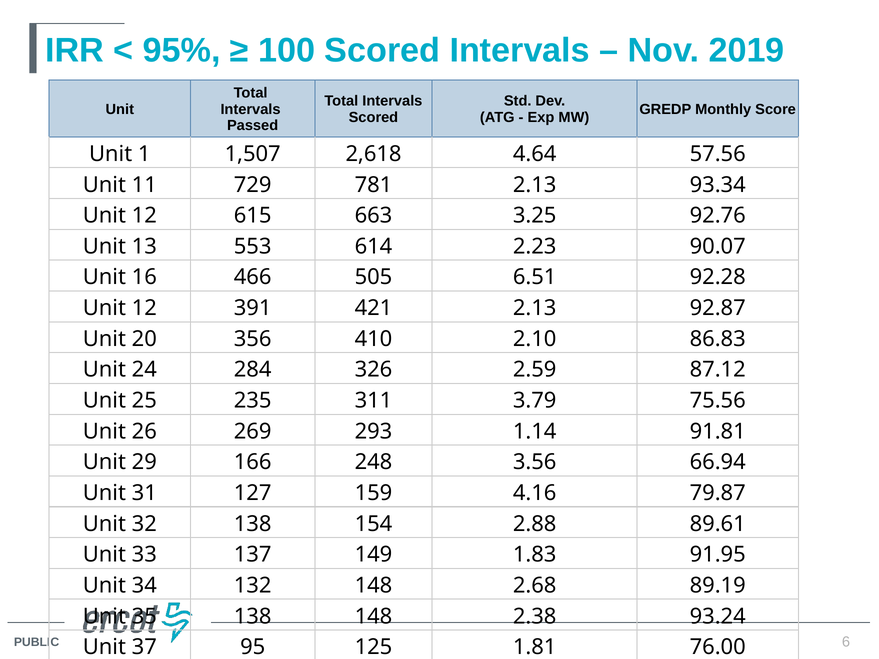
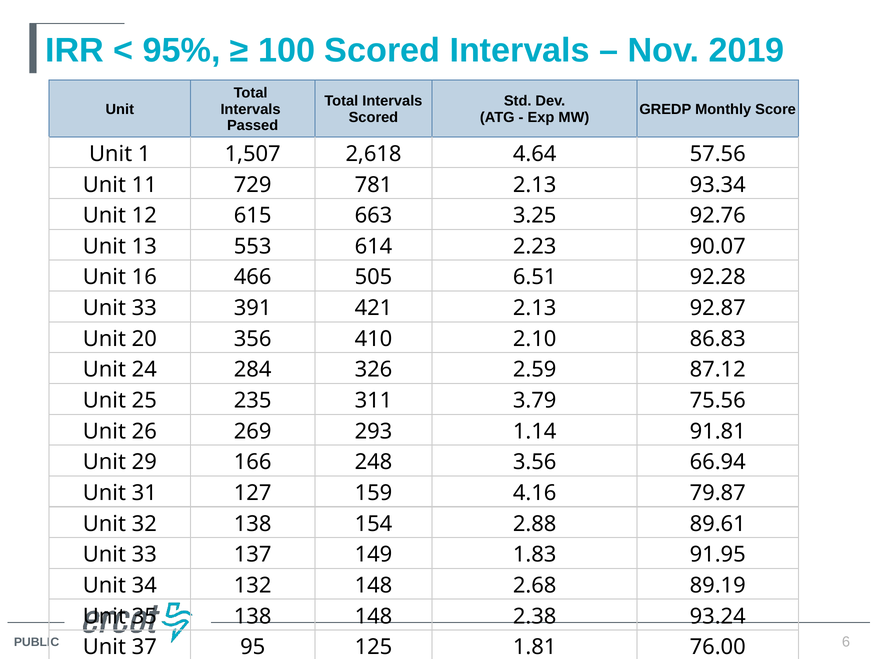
12: 12 -> 33 (144, 308)
